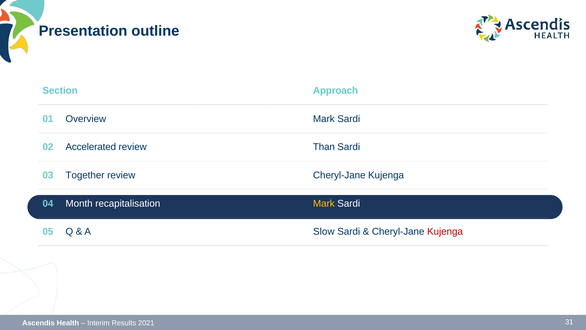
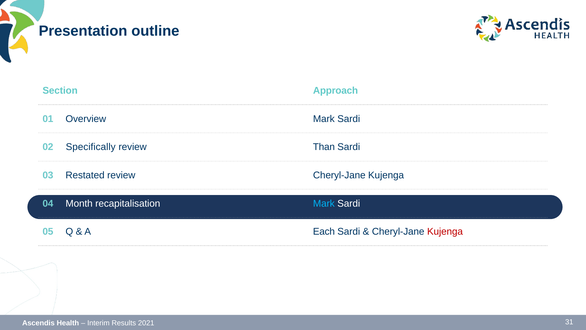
Accelerated: Accelerated -> Specifically (91, 147)
Together: Together -> Restated (85, 175)
Mark colour: yellow -> light blue (324, 203)
Slow: Slow -> Each (324, 231)
